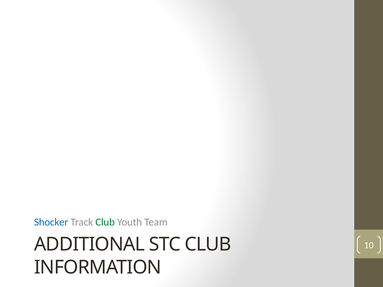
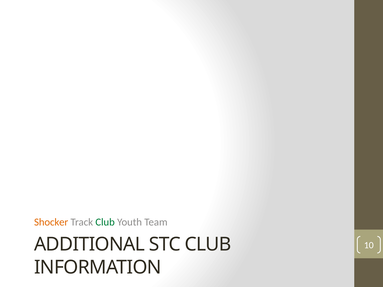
Shocker colour: blue -> orange (51, 222)
